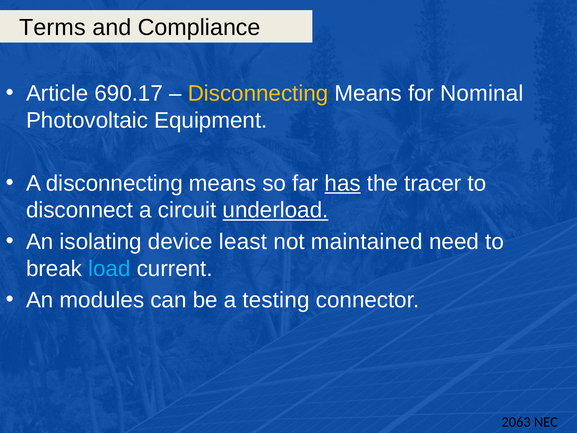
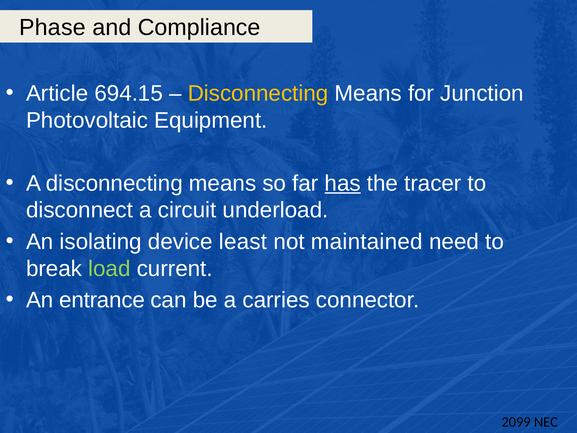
Terms: Terms -> Phase (52, 27)
690.17: 690.17 -> 694.15 (129, 93)
Nominal: Nominal -> Junction (482, 93)
underload underline: present -> none (275, 210)
load colour: light blue -> light green (109, 269)
modules: modules -> entrance (102, 300)
testing: testing -> carries (276, 300)
2063: 2063 -> 2099 (516, 422)
